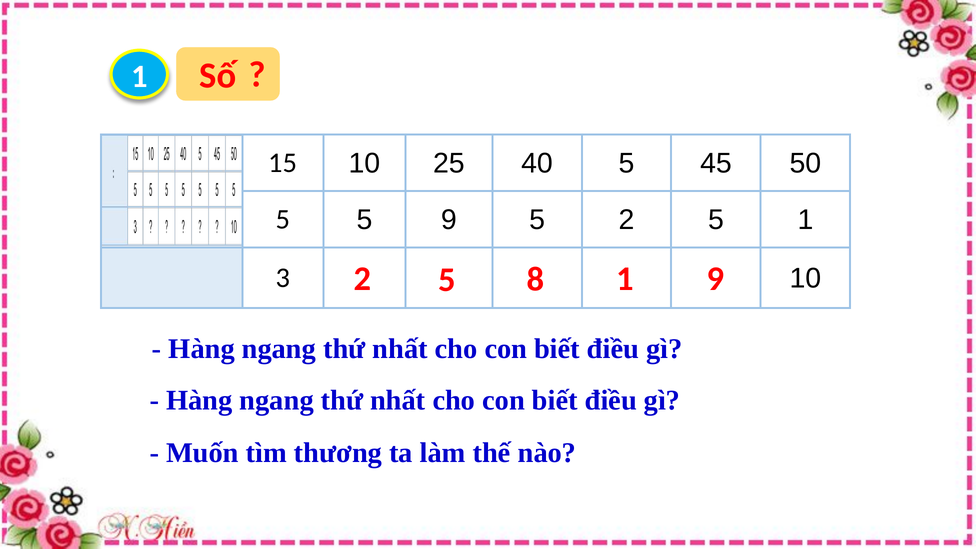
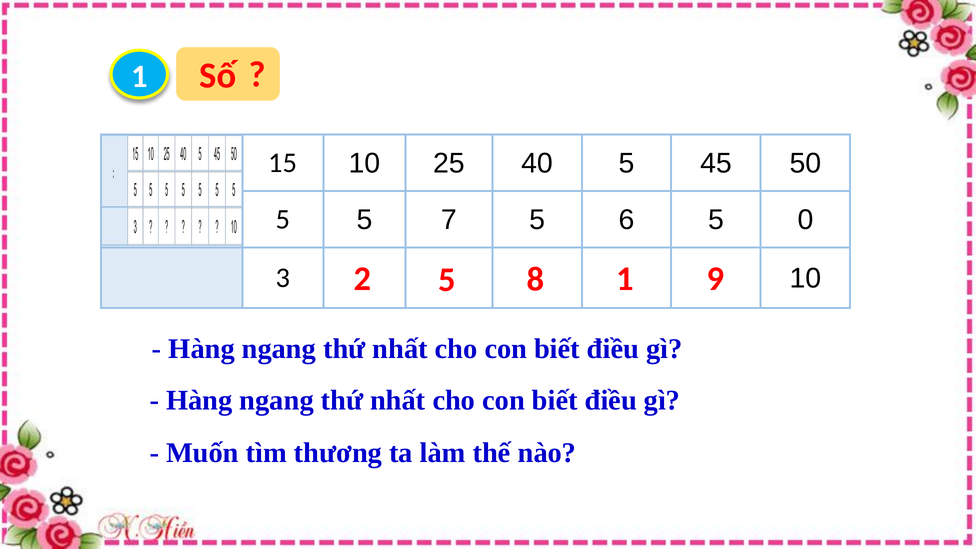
5 9: 9 -> 7 (449, 220)
5 2: 2 -> 6 (627, 220)
5 1: 1 -> 0 (805, 220)
